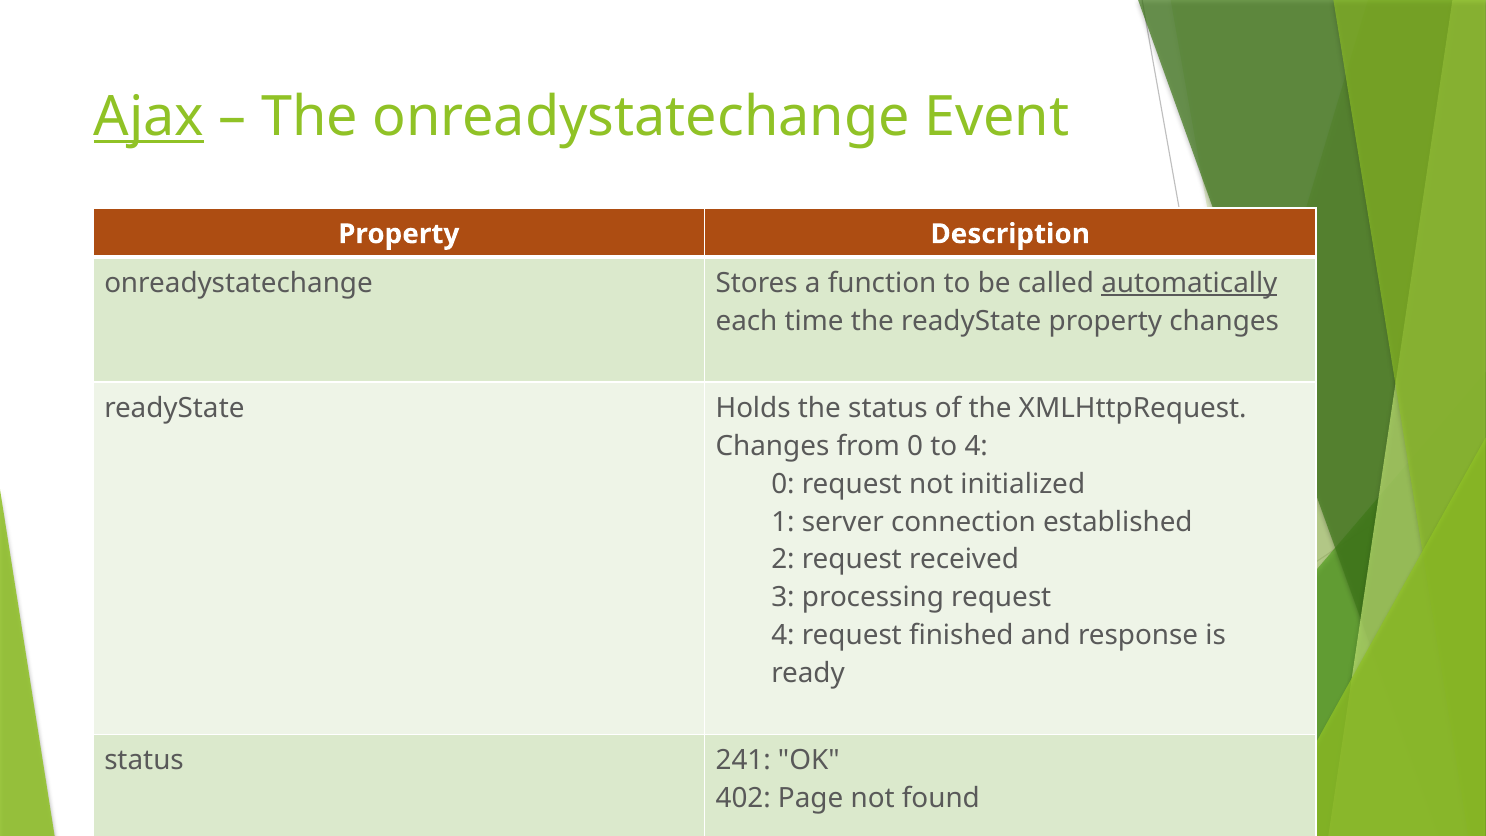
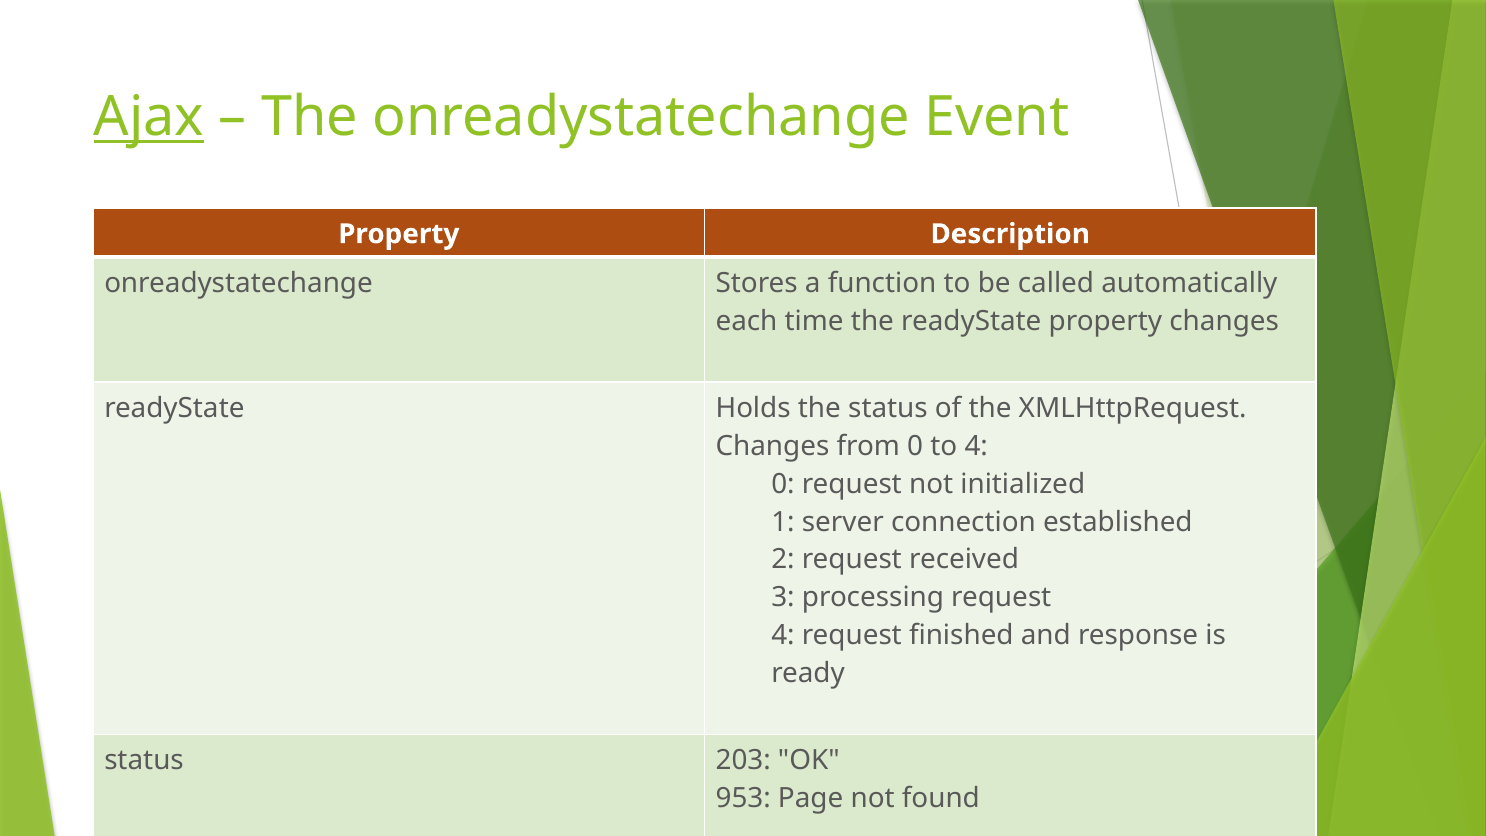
automatically underline: present -> none (1189, 283)
241: 241 -> 203 (743, 760)
402: 402 -> 953 (743, 798)
